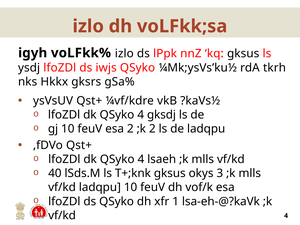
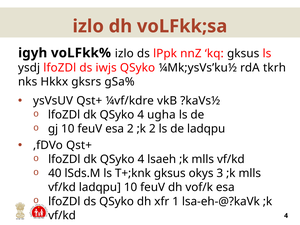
gksdj: gksdj -> ugha (161, 115)
